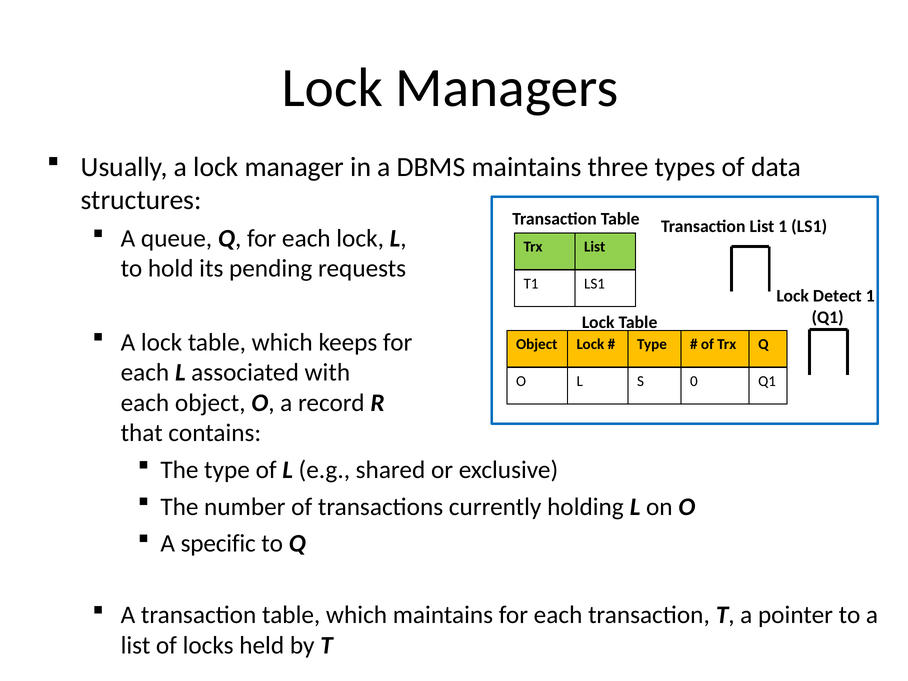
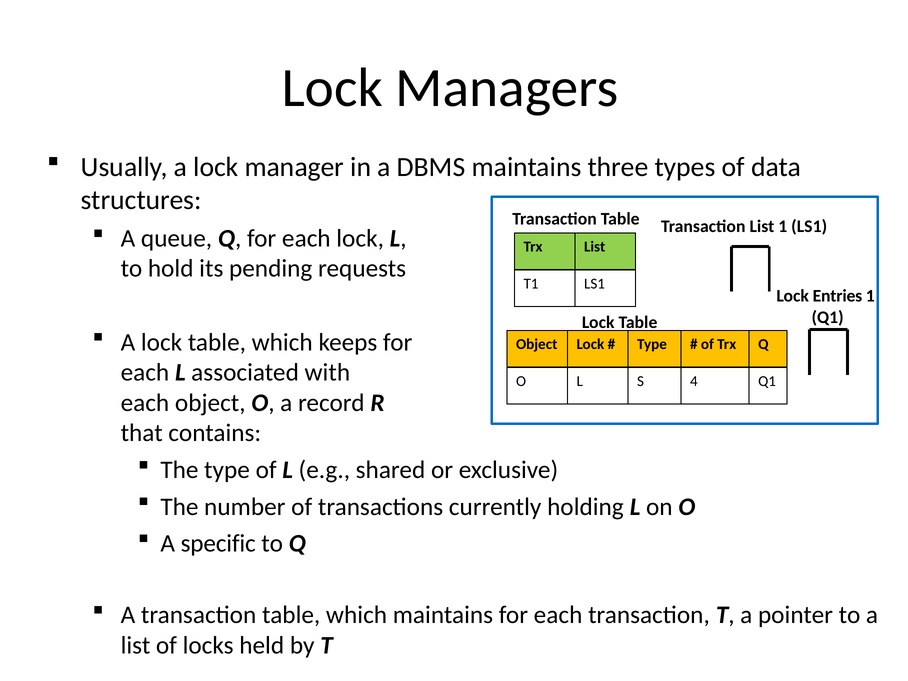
Detect: Detect -> Entries (837, 296)
0: 0 -> 4 (694, 381)
